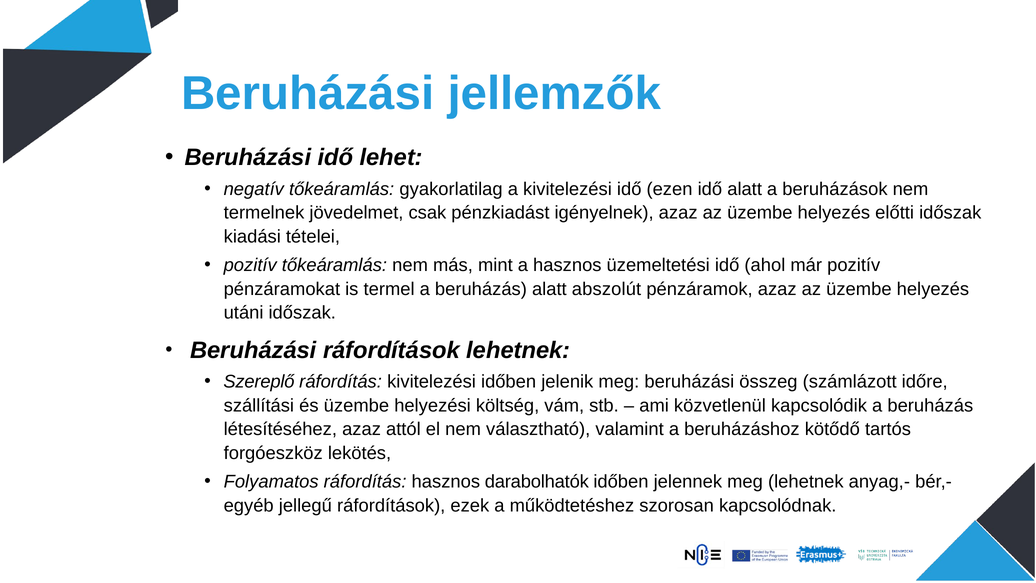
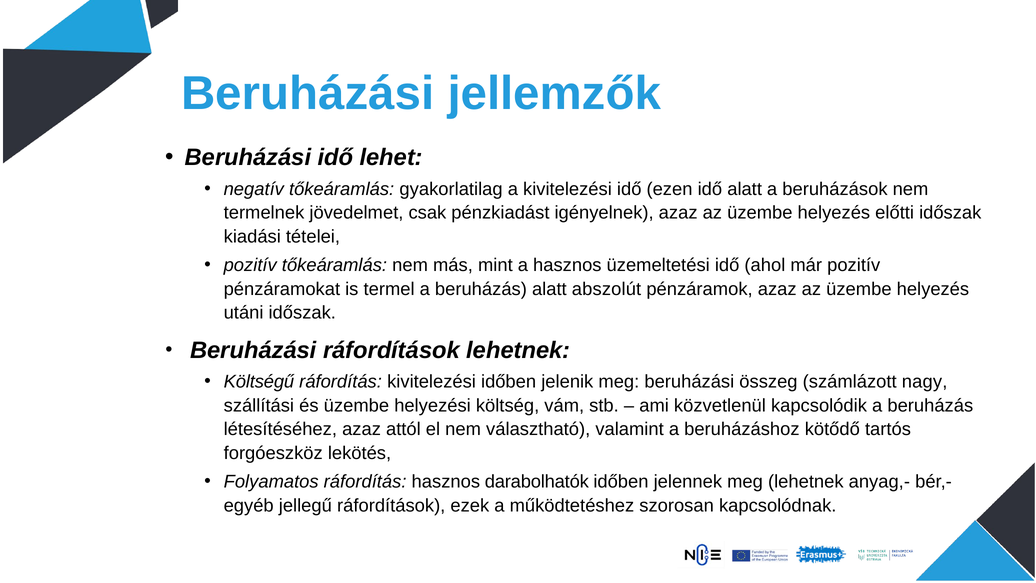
Szereplő: Szereplő -> Költségű (259, 382)
időre: időre -> nagy (925, 382)
